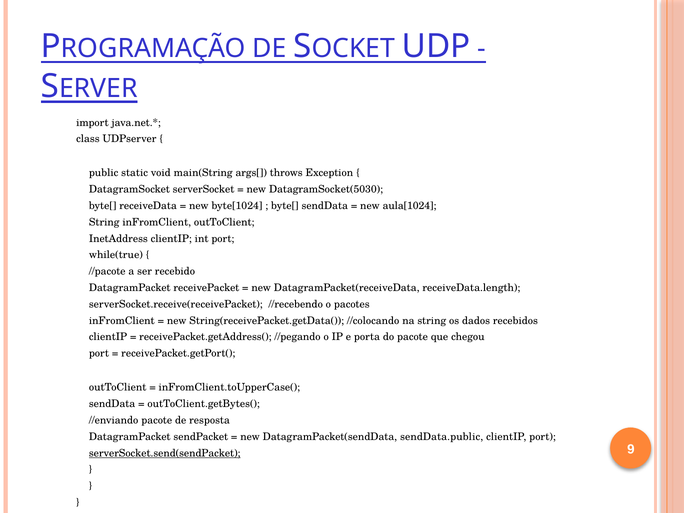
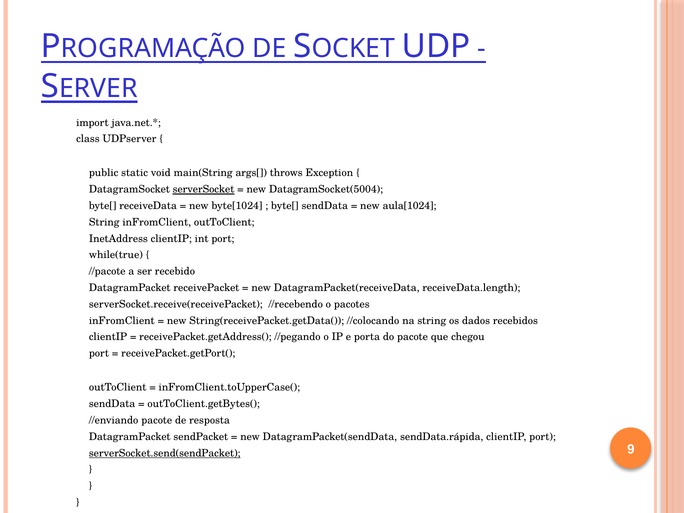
serverSocket underline: none -> present (204, 189)
DatagramSocket(5030: DatagramSocket(5030 -> DatagramSocket(5004 (326, 189)
sendData.public: sendData.public -> sendData.rápida (442, 437)
